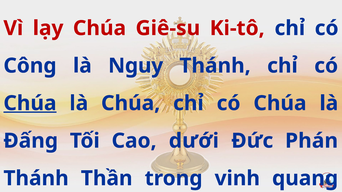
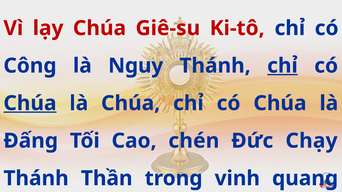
chỉ underline: none -> present (282, 66)
dưới: dưới -> chén (194, 141)
Phán: Phán -> Chạy (312, 141)
